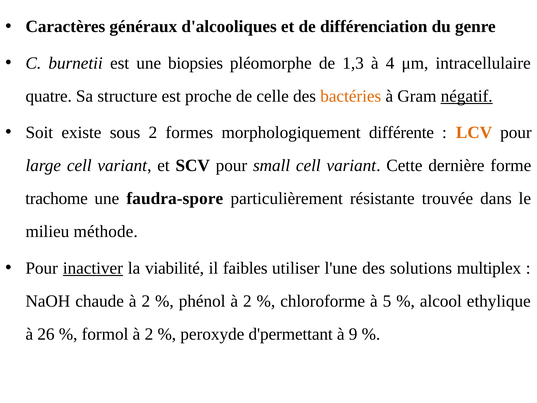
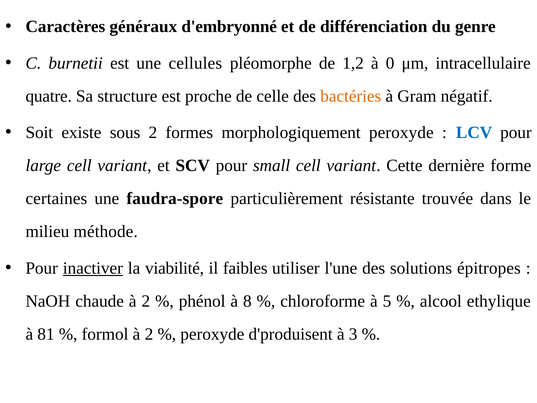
d'alcooliques: d'alcooliques -> d'embryonné (229, 27)
biopsies: biopsies -> cellules (195, 63)
1,3: 1,3 -> 1,2 (353, 63)
4: 4 -> 0 (390, 63)
négatif underline: present -> none (467, 96)
morphologiquement différente: différente -> peroxyde (401, 132)
LCV colour: orange -> blue (474, 132)
trachome: trachome -> certaines (56, 198)
multiplex: multiplex -> épitropes (489, 268)
phénol à 2: 2 -> 8 (247, 301)
26: 26 -> 81 (46, 334)
d'permettant: d'permettant -> d'produisent (291, 334)
9: 9 -> 3 (353, 334)
